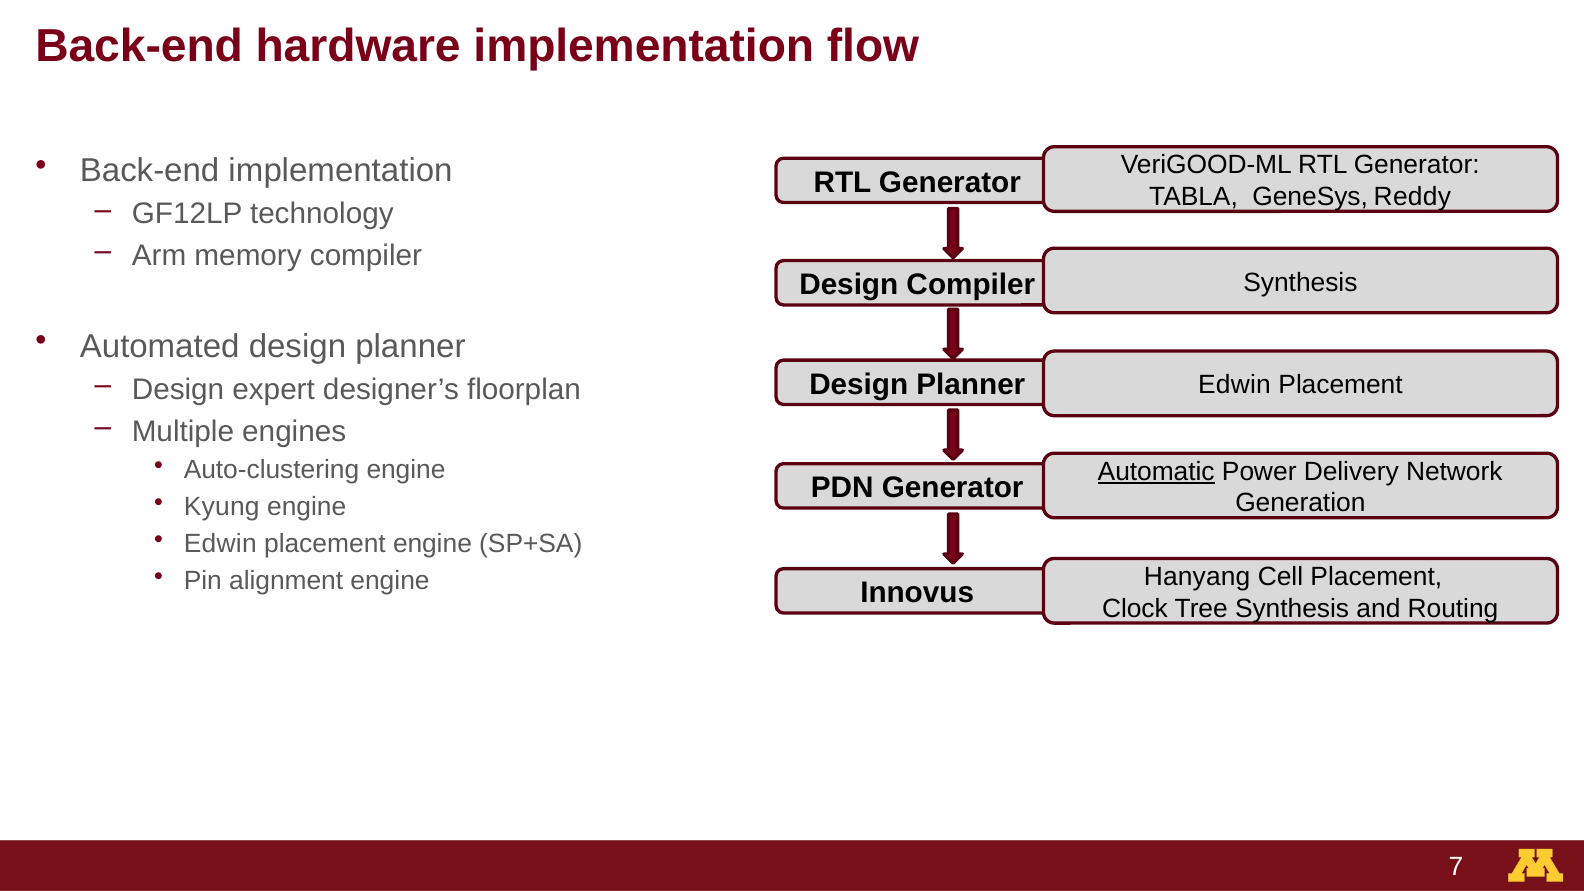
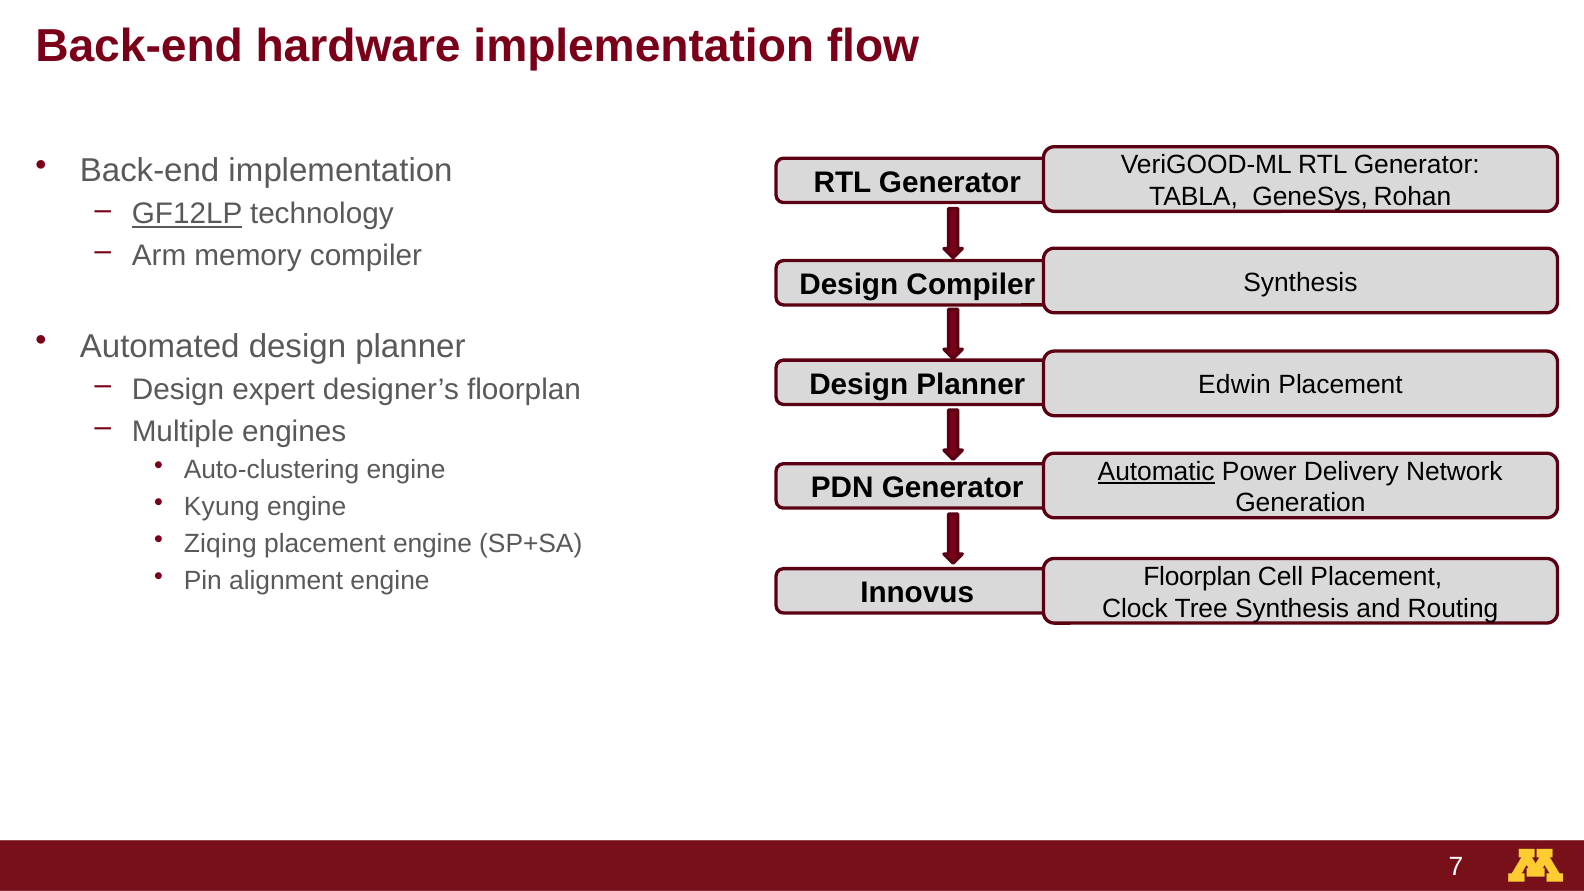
Reddy: Reddy -> Rohan (1412, 197)
GF12LP underline: none -> present (187, 214)
Edwin: Edwin -> Ziqing (220, 544)
Hanyang: Hanyang -> Floorplan (1197, 577)
